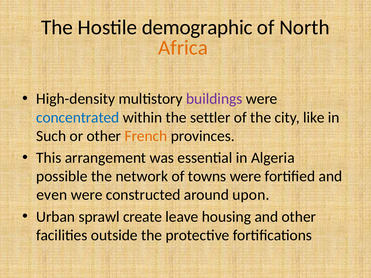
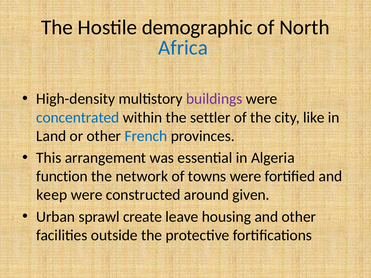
Africa colour: orange -> blue (183, 48)
Such: Such -> Land (51, 136)
French colour: orange -> blue (146, 136)
possible: possible -> function (62, 176)
even: even -> keep (52, 195)
upon: upon -> given (251, 195)
